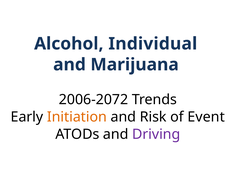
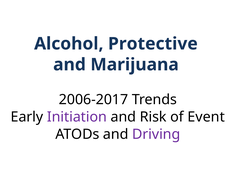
Individual: Individual -> Protective (153, 44)
2006-2072: 2006-2072 -> 2006-2017 (94, 100)
Initiation colour: orange -> purple (77, 117)
